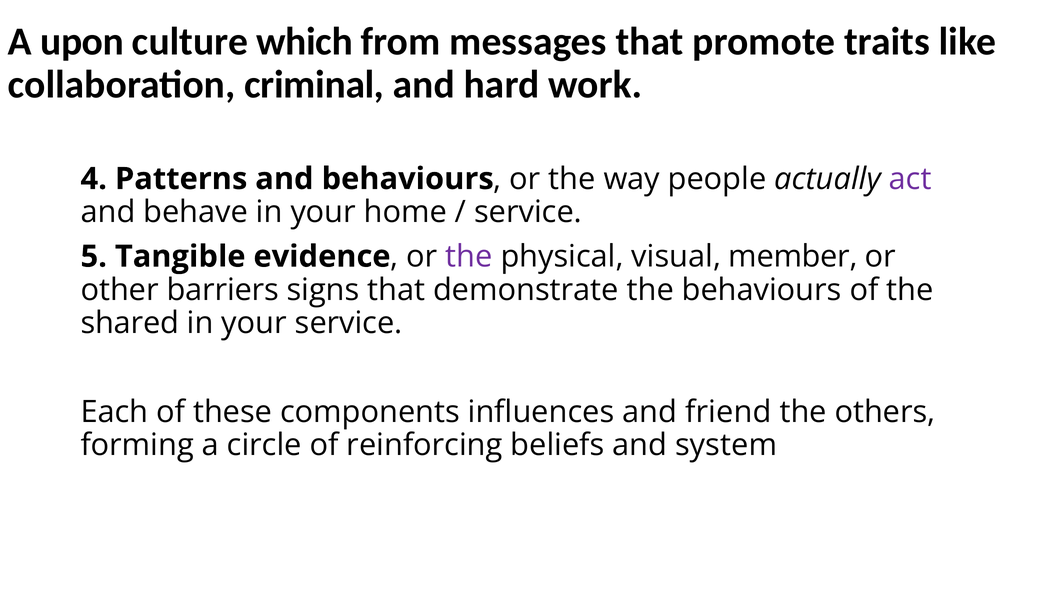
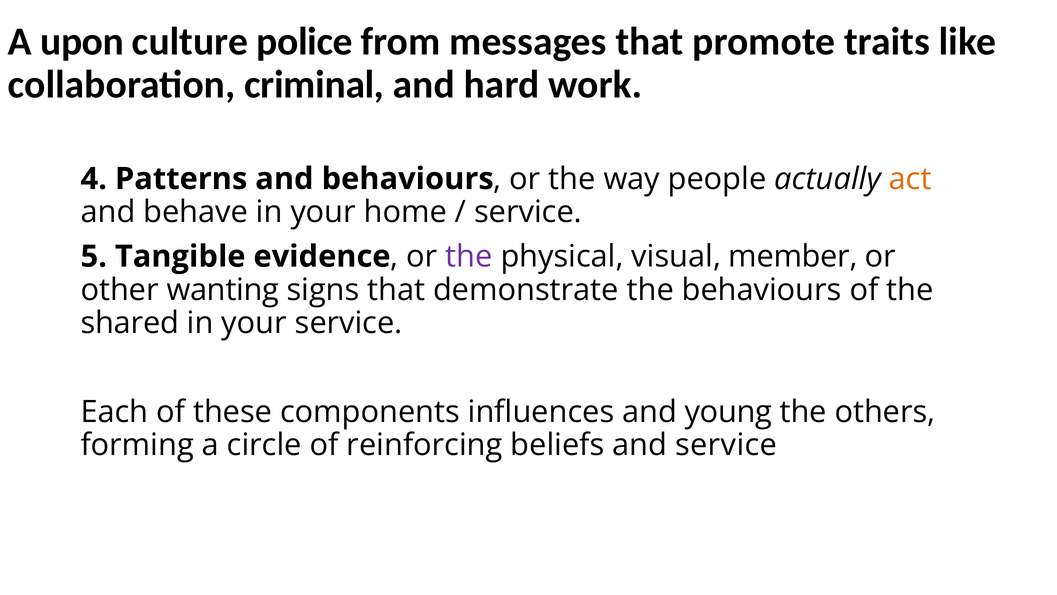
which: which -> police (305, 42)
act colour: purple -> orange (910, 179)
barriers: barriers -> wanting (223, 290)
friend: friend -> young (728, 412)
and system: system -> service (726, 445)
